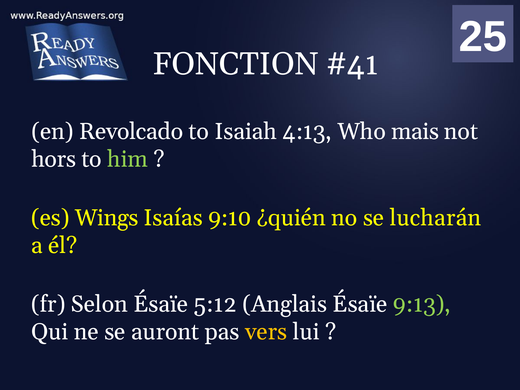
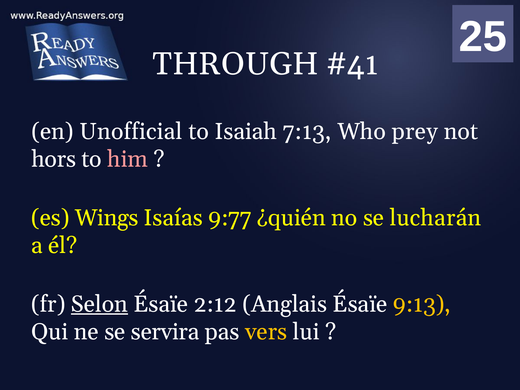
FONCTION: FONCTION -> THROUGH (236, 64)
Revolcado: Revolcado -> Unofficial (131, 132)
4:13: 4:13 -> 7:13 (307, 132)
mais: mais -> prey (415, 132)
him colour: light green -> pink (128, 159)
9:10: 9:10 -> 9:77 (230, 218)
Selon underline: none -> present (99, 304)
5:12: 5:12 -> 2:12 (215, 304)
9:13 colour: light green -> yellow (422, 304)
auront: auront -> servira (165, 332)
